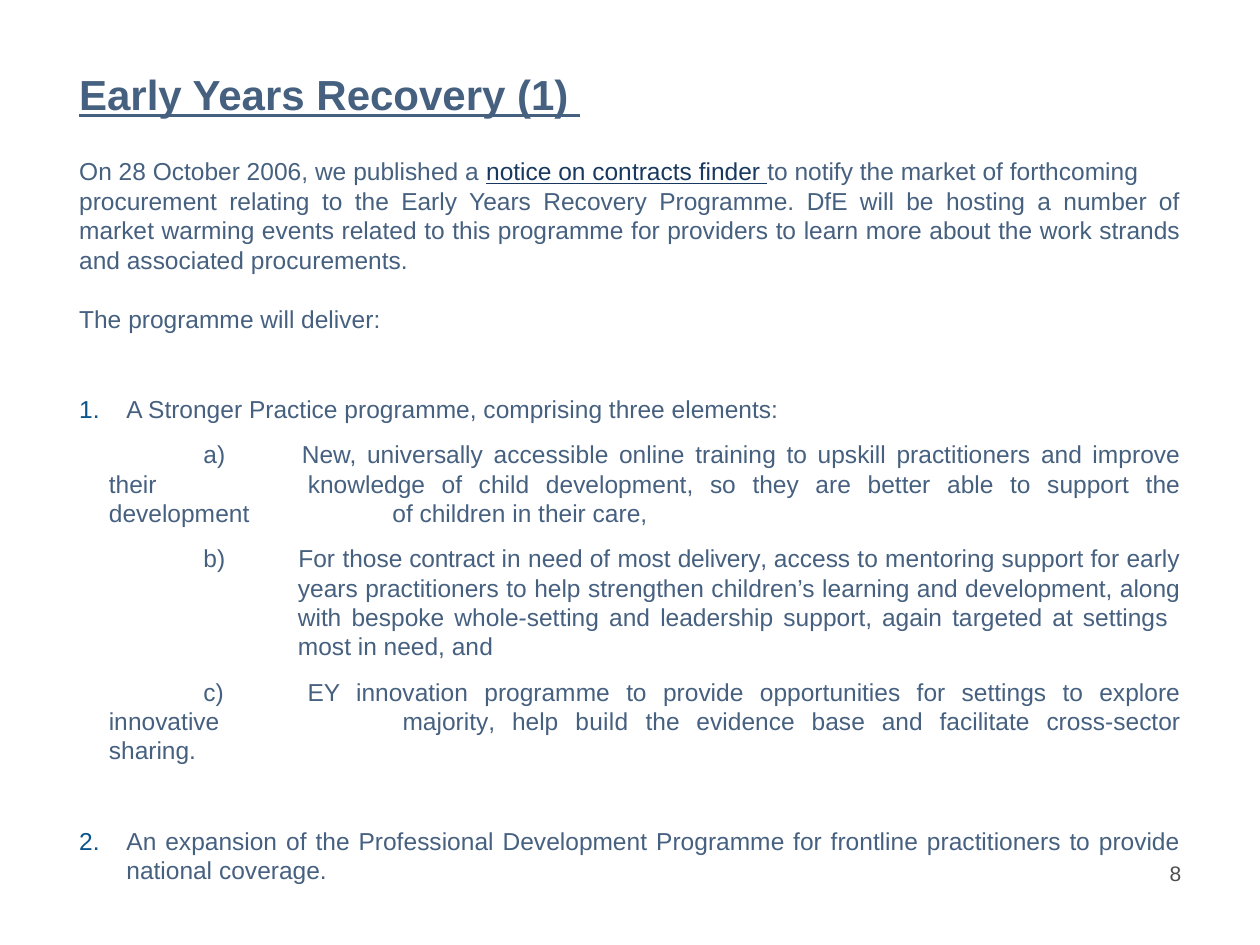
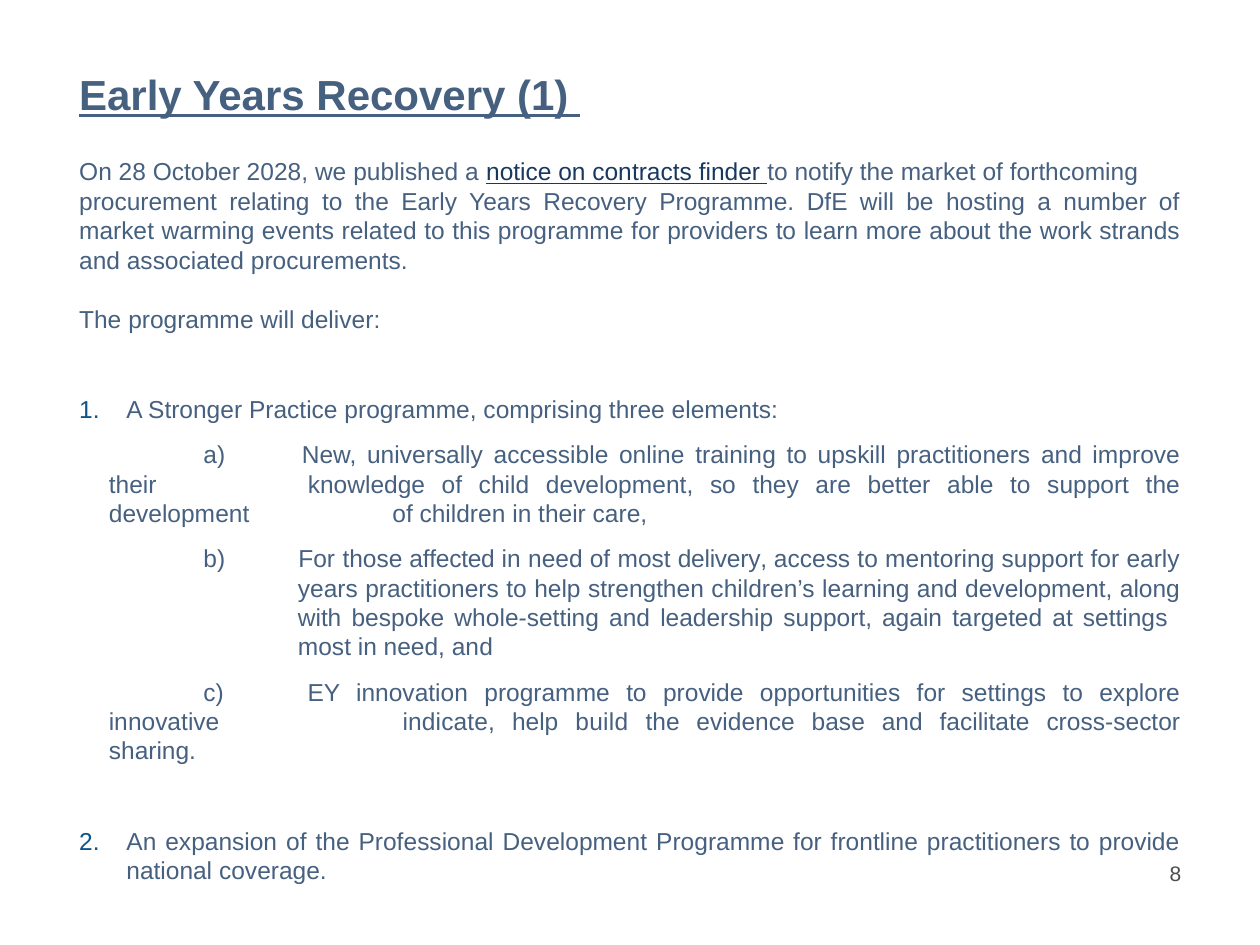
2006: 2006 -> 2028 (277, 173)
contract: contract -> affected (452, 560)
majority: majority -> indicate (449, 722)
